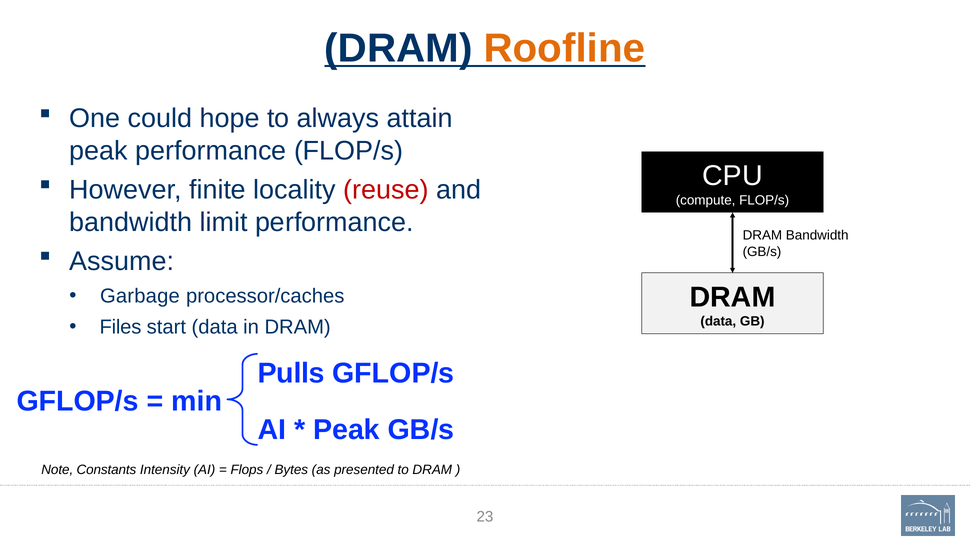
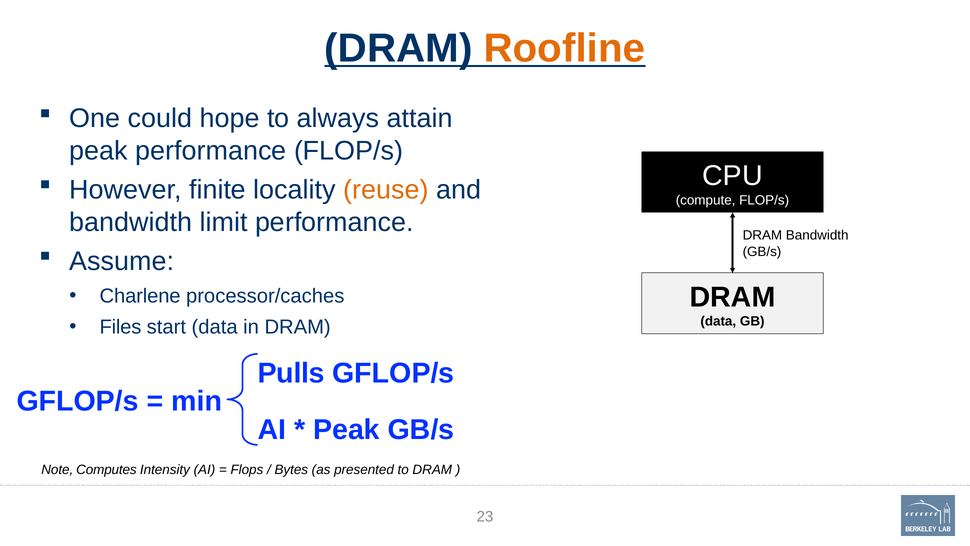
reuse colour: red -> orange (386, 190)
Garbage: Garbage -> Charlene (140, 296)
Constants: Constants -> Computes (106, 470)
